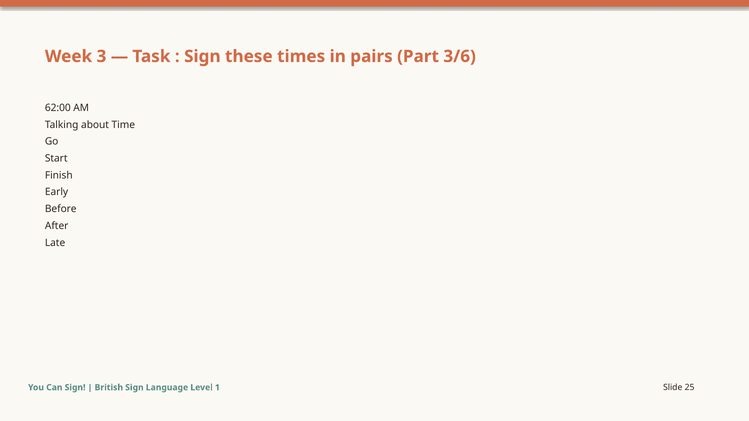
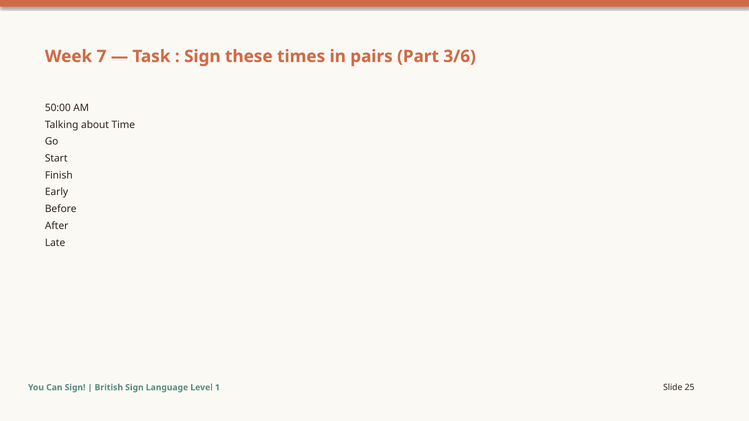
3: 3 -> 7 (101, 56)
62:00: 62:00 -> 50:00 (58, 108)
